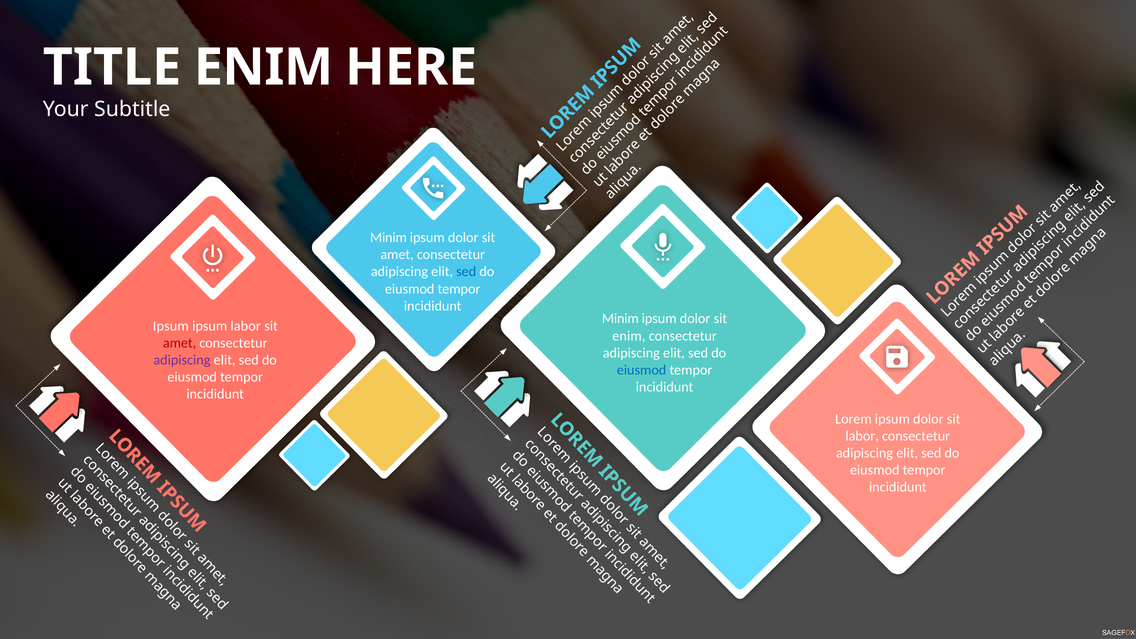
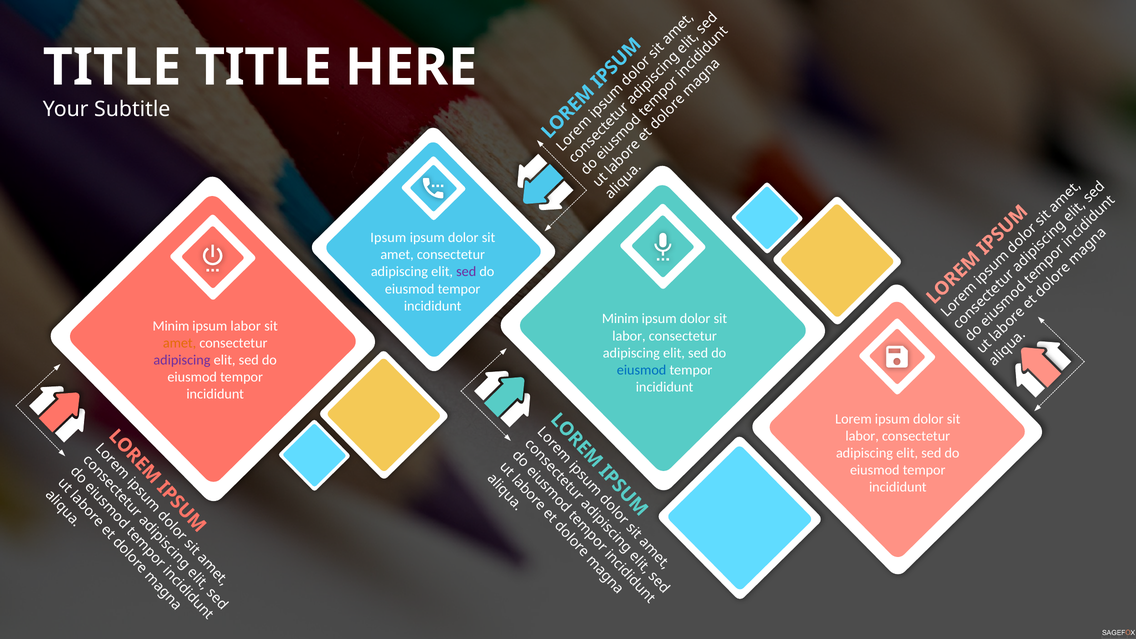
ENIM: ENIM -> TITLE (263, 67)
Minim: Minim -> Ipsum (388, 238)
sed colour: blue -> purple (466, 272)
Ipsum: Ipsum -> Minim (171, 326)
enim: enim -> labor (629, 336)
amet colour: red -> orange (180, 343)
